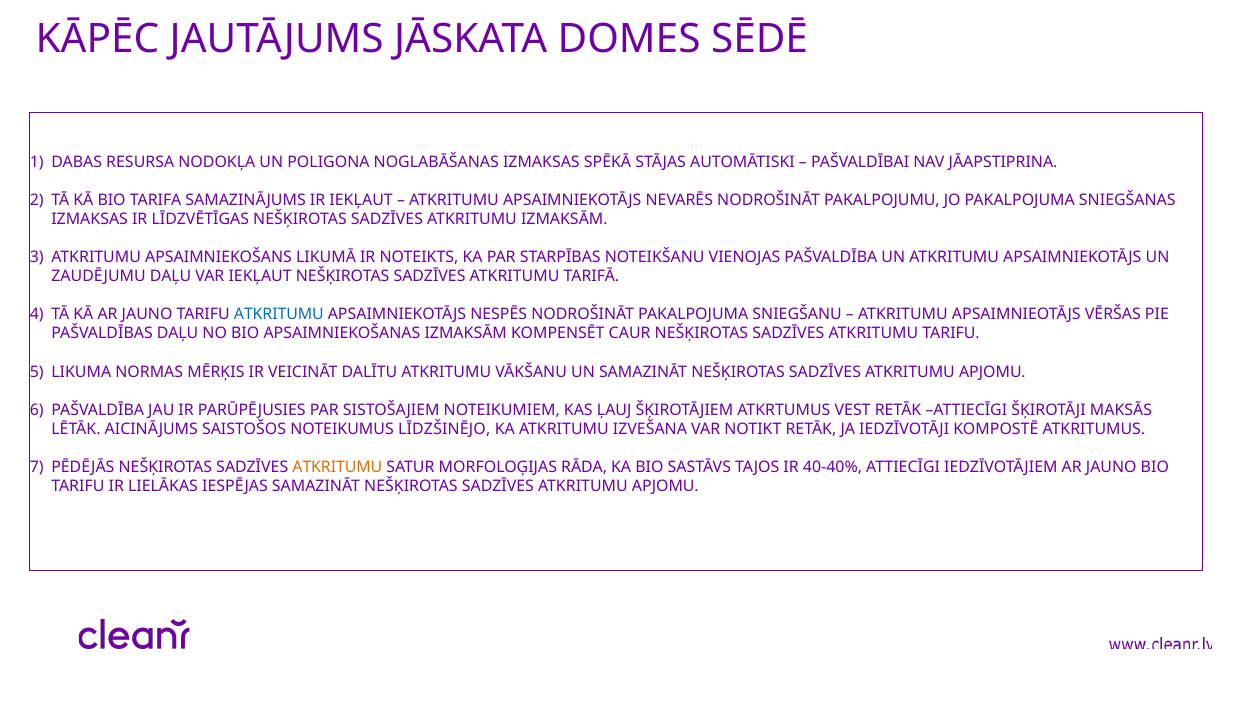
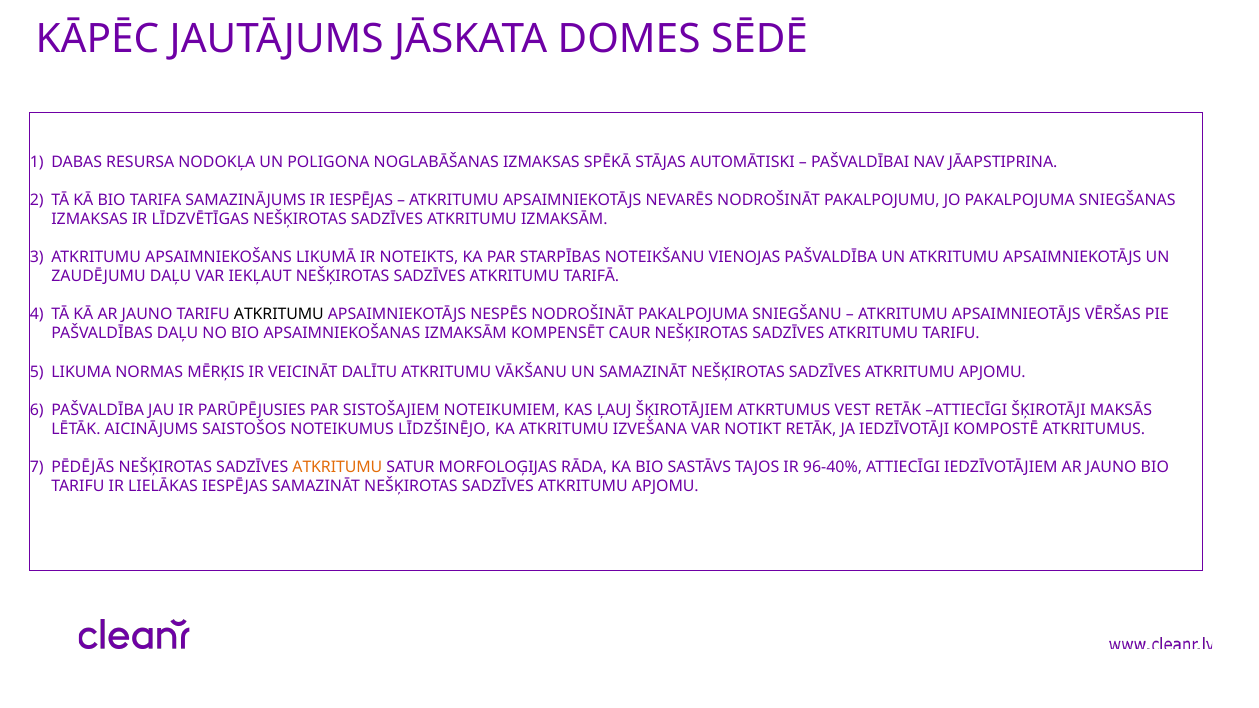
IR IEKĻAUT: IEKĻAUT -> IESPĒJAS (361, 200)
ATKRITUMU colour: blue -> black (279, 315)
40-40%: 40-40% -> 96-40% (832, 468)
